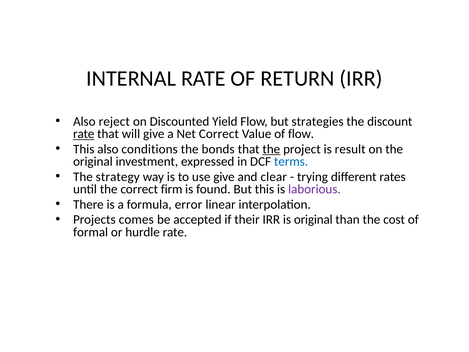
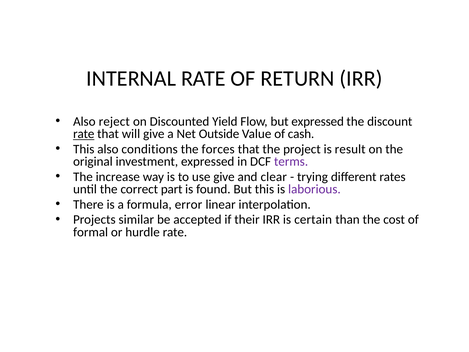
but strategies: strategies -> expressed (318, 121)
Net Correct: Correct -> Outside (219, 134)
of flow: flow -> cash (301, 134)
bonds: bonds -> forces (218, 149)
the underline: present -> none (271, 149)
terms colour: blue -> purple (291, 162)
strategy: strategy -> increase (118, 177)
firm: firm -> part (172, 189)
comes: comes -> similar (136, 219)
is original: original -> certain (313, 219)
